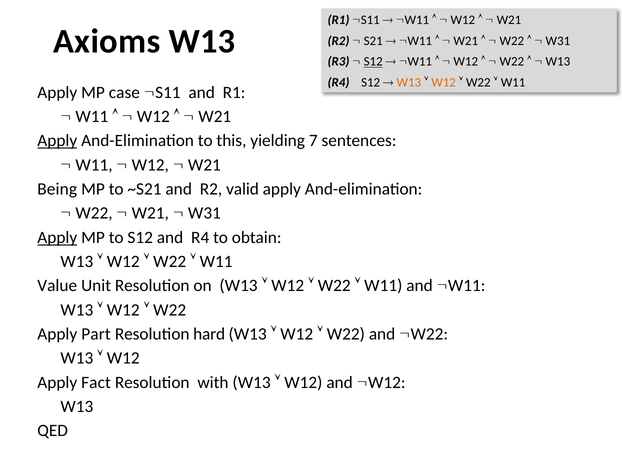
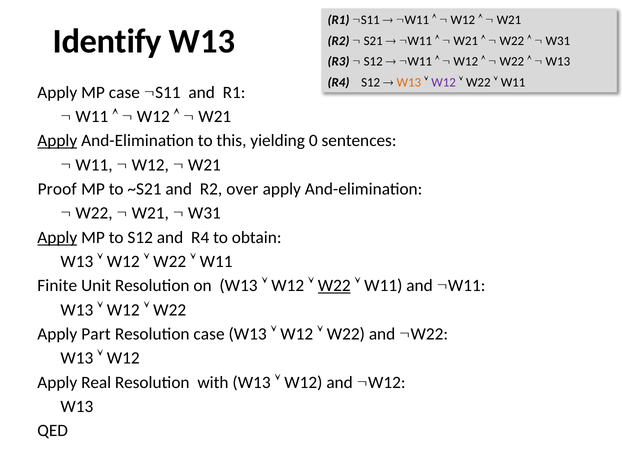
Axioms: Axioms -> Identify (107, 41)
S12 underline: present -> none (373, 62)
W12 colour: orange -> purple (444, 82)
7: 7 -> 0 (313, 141)
Being: Being -> Proof (57, 189)
valid: valid -> over (242, 189)
Value: Value -> Finite (57, 286)
W22 underline: none -> present (334, 286)
Resolution hard: hard -> case (209, 334)
Fact: Fact -> Real (96, 383)
